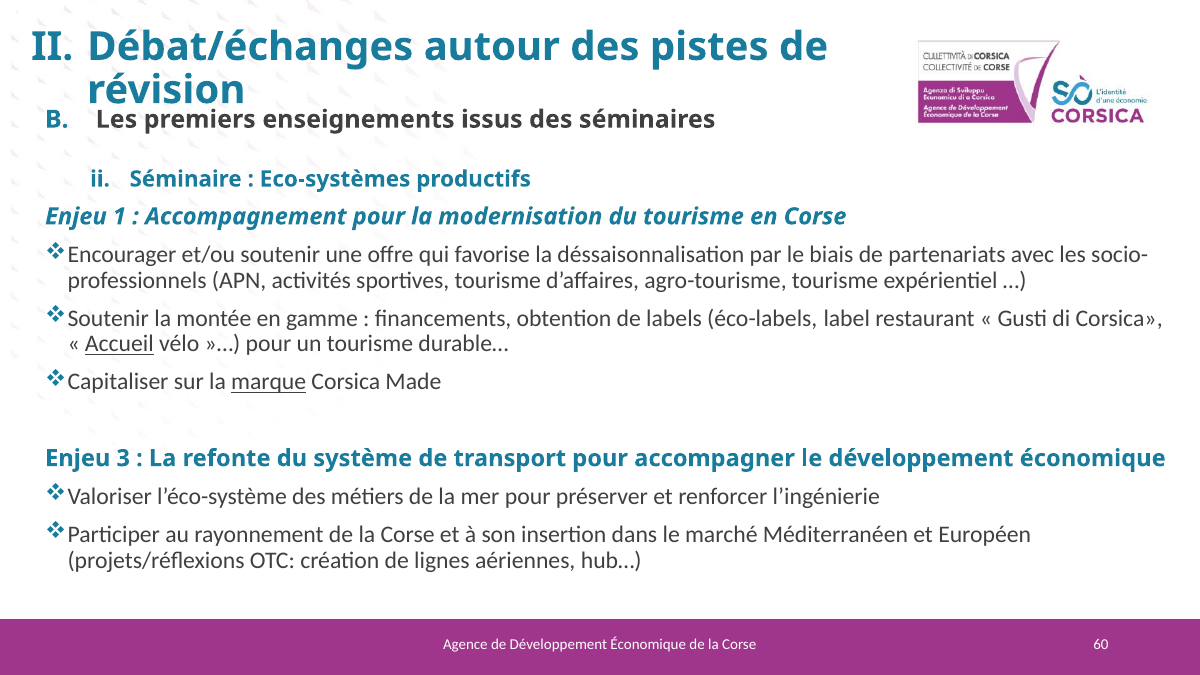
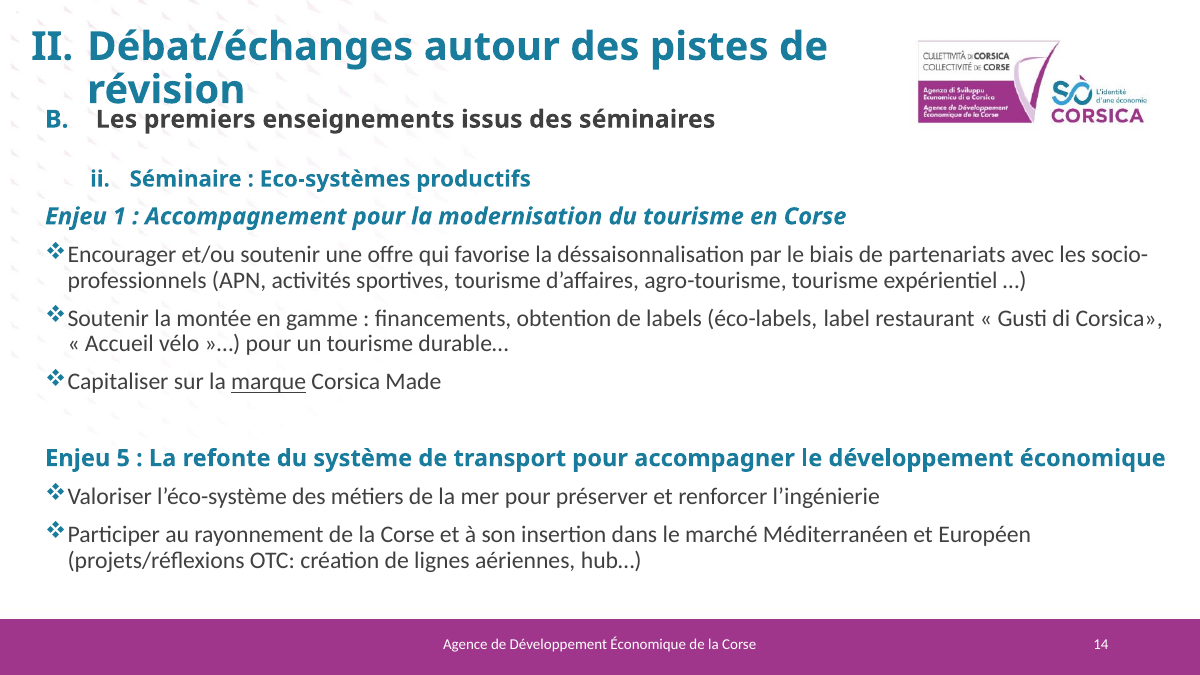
Accueil underline: present -> none (119, 344)
3: 3 -> 5 (123, 458)
60: 60 -> 14 (1101, 645)
